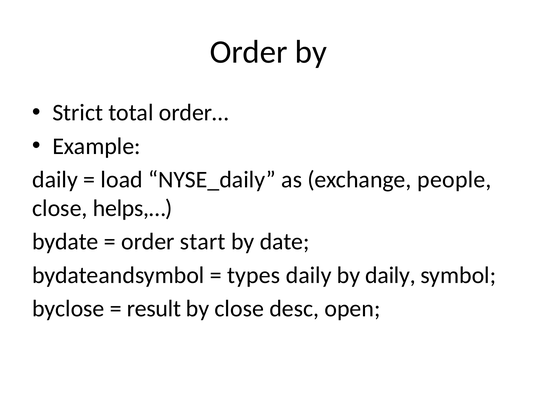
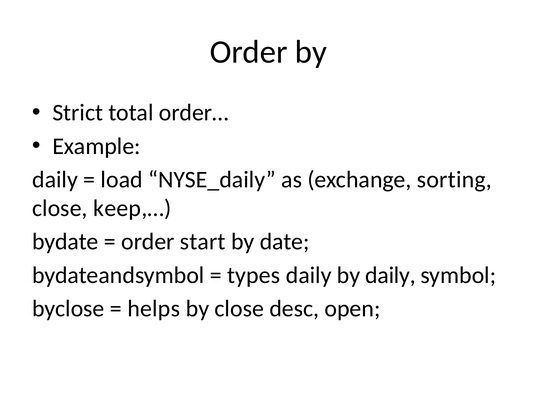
people: people -> sorting (454, 180)
helps,…: helps,… -> keep,… (132, 208)
result: result -> helps (154, 308)
